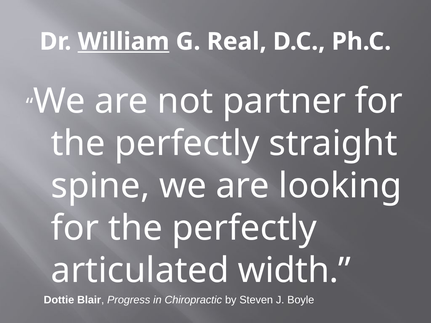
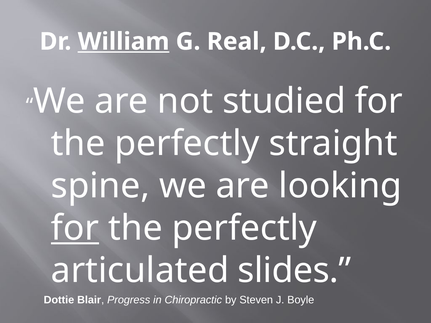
partner: partner -> studied (284, 101)
for underline: none -> present (75, 228)
width: width -> slides (294, 271)
